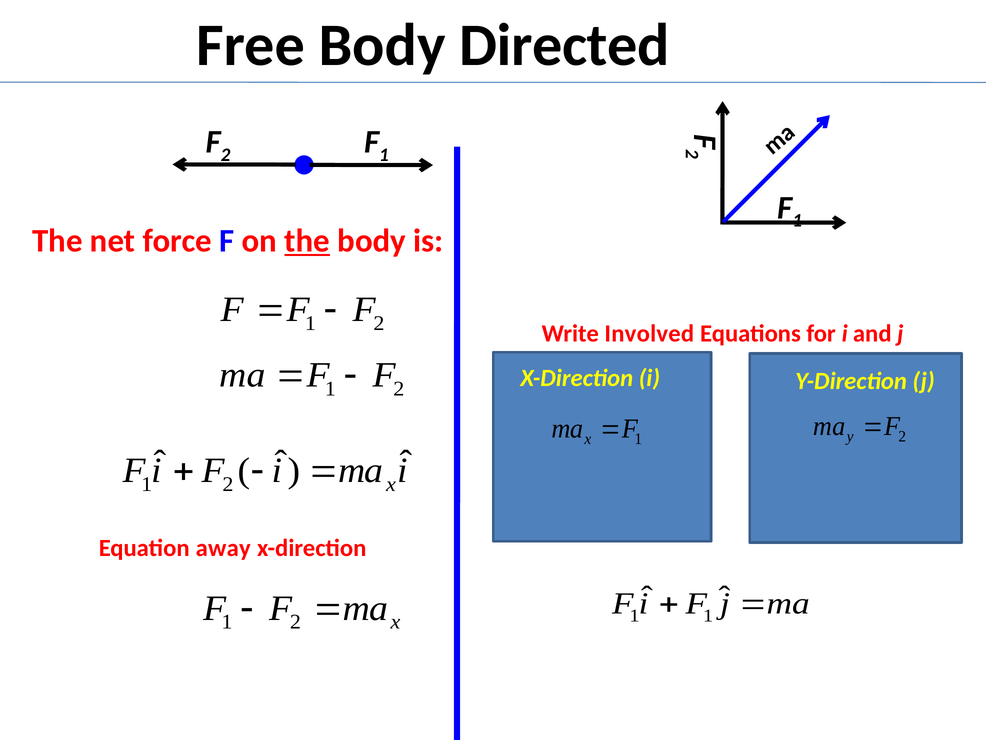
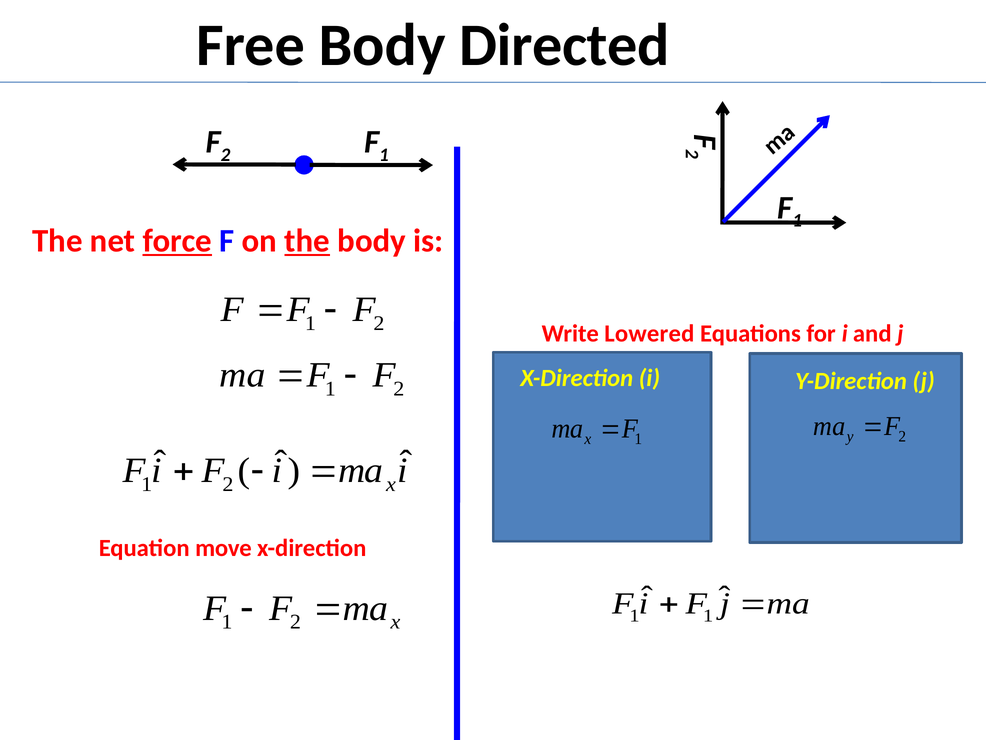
force underline: none -> present (177, 241)
Involved: Involved -> Lowered (649, 334)
away: away -> move (223, 548)
